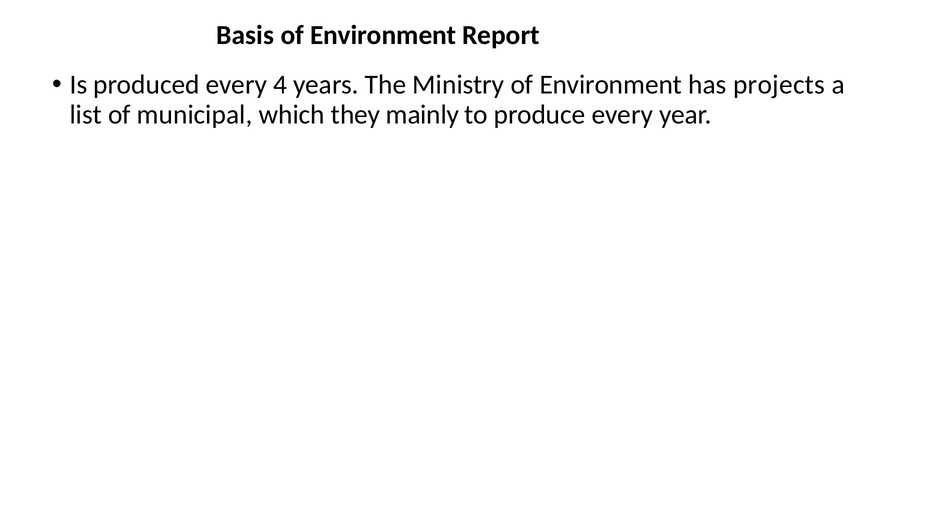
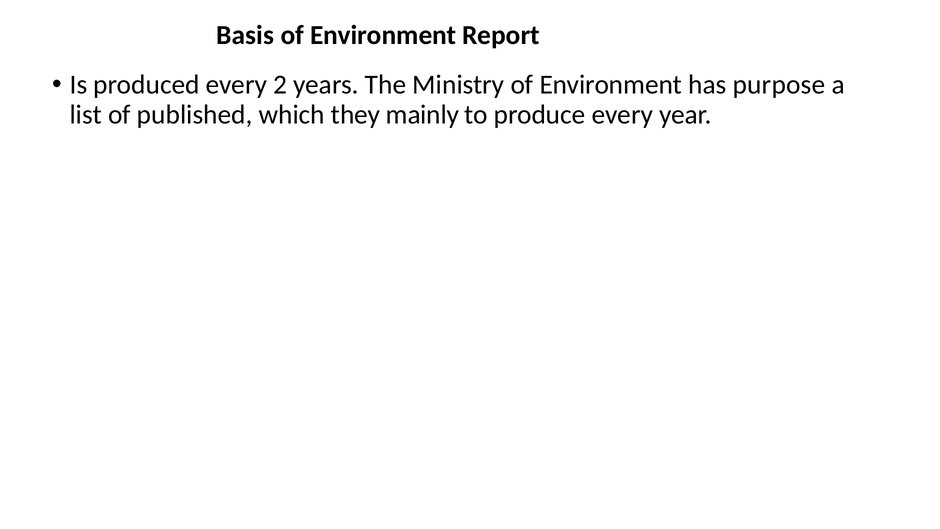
4: 4 -> 2 (280, 85)
projects: projects -> purpose (779, 85)
municipal: municipal -> published (195, 114)
